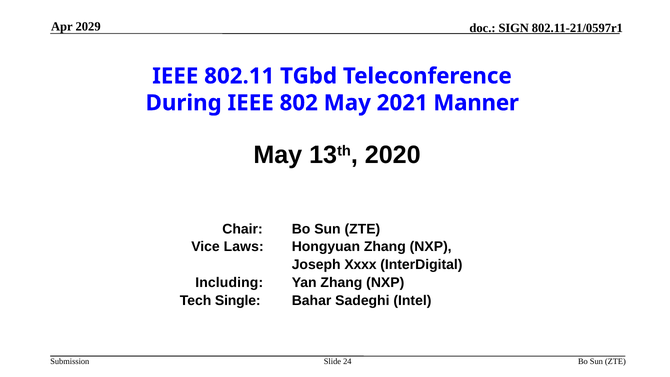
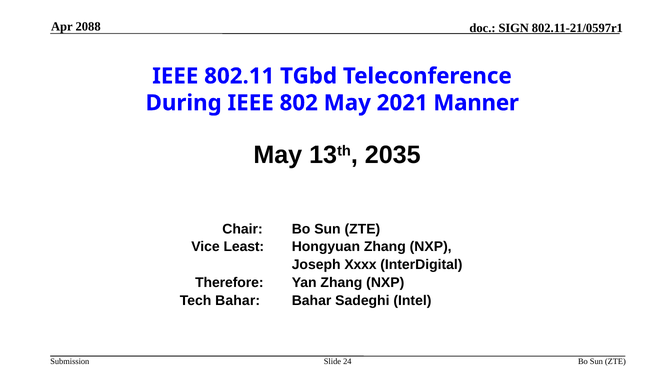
2029: 2029 -> 2088 (88, 27)
2020: 2020 -> 2035 (393, 155)
Laws: Laws -> Least (244, 247)
Including: Including -> Therefore (229, 282)
Tech Single: Single -> Bahar (238, 300)
